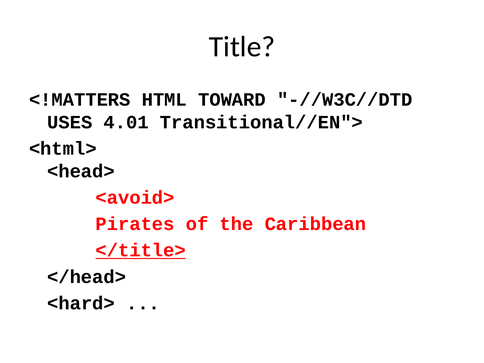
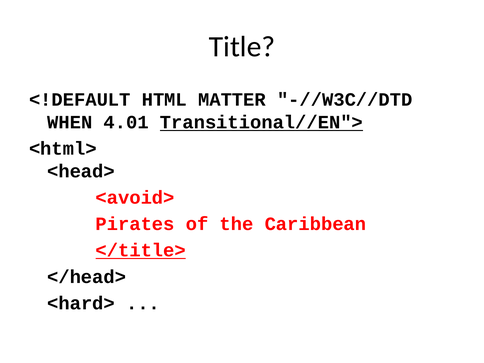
<!MATTERS: <!MATTERS -> <!DEFAULT (80, 100)
TOWARD: TOWARD -> MATTER (232, 100)
USES: USES -> WHEN (70, 122)
Transitional//EN"> underline: none -> present (261, 122)
